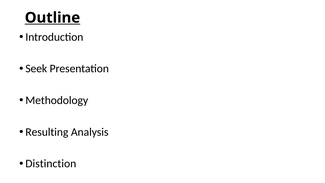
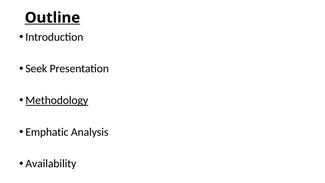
Methodology underline: none -> present (57, 100)
Resulting: Resulting -> Emphatic (47, 132)
Distinction: Distinction -> Availability (51, 164)
